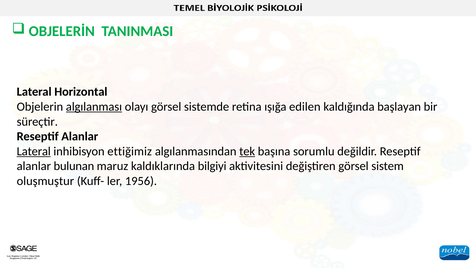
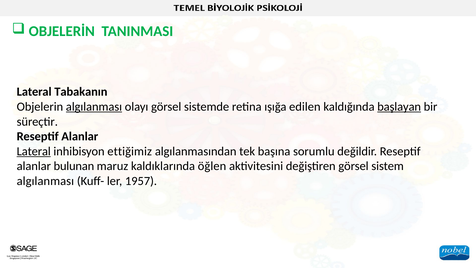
Horizontal: Horizontal -> Tabakanın (81, 92)
başlayan underline: none -> present (399, 107)
tek underline: present -> none (247, 151)
bilgiyi: bilgiyi -> öğlen (212, 166)
oluşmuştur: oluşmuştur -> algılanması (45, 181)
1956: 1956 -> 1957 (141, 181)
